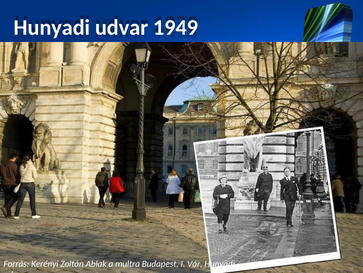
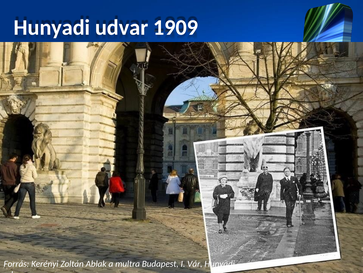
1949: 1949 -> 1909 (176, 28)
